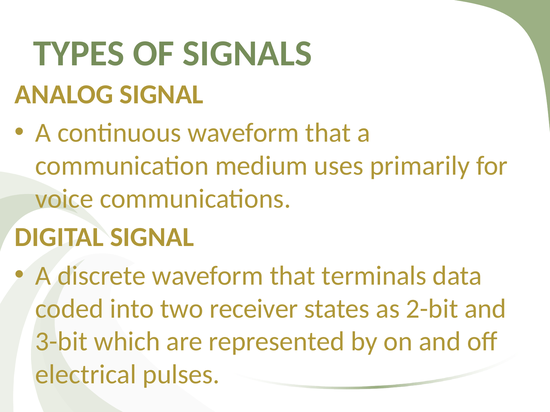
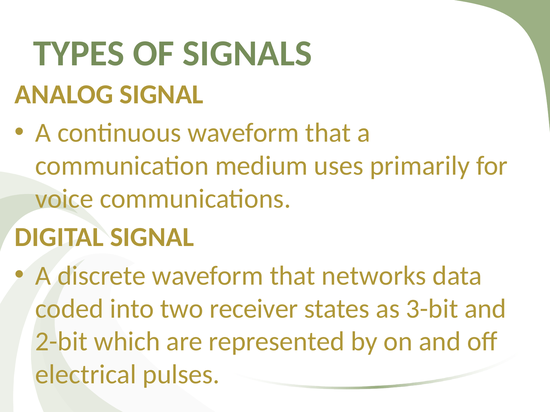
terminals: terminals -> networks (374, 276)
2-bit: 2-bit -> 3-bit (432, 309)
3-bit: 3-bit -> 2-bit (61, 342)
